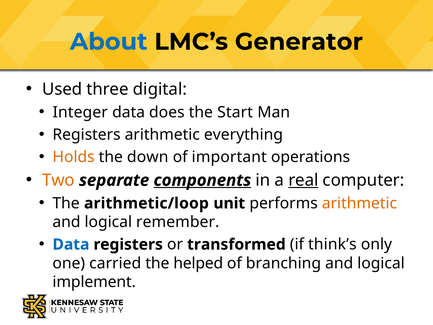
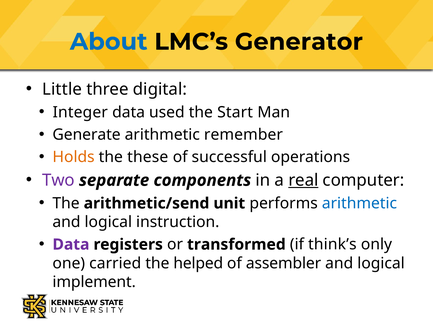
Used: Used -> Little (62, 89)
does: does -> used (167, 112)
Registers: Registers -> Generate (87, 135)
everything: everything -> remember (243, 135)
down: down -> these (148, 157)
important: important -> successful (229, 157)
Two colour: orange -> purple (58, 180)
components underline: present -> none (202, 180)
arithmetic/loop: arithmetic/loop -> arithmetic/send (147, 203)
arithmetic colour: orange -> blue (359, 203)
remember: remember -> instruction (178, 222)
Data colour: blue -> purple (71, 244)
branching: branching -> assembler (284, 263)
